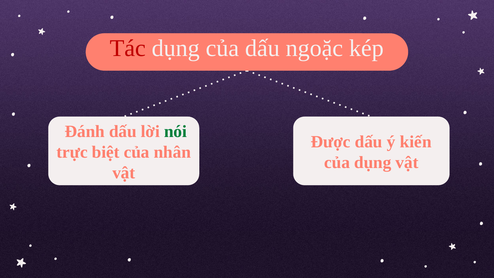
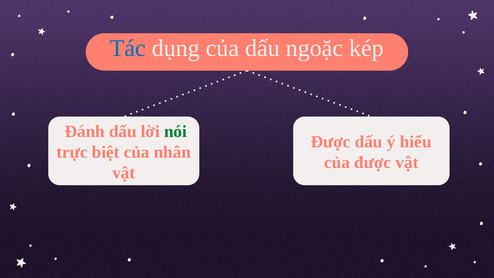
Tác colour: red -> blue (128, 48)
kiến: kiến -> hiểu (416, 142)
của dụng: dụng -> được (373, 162)
